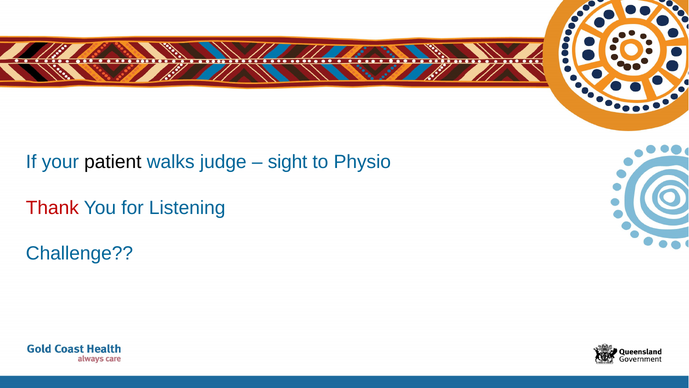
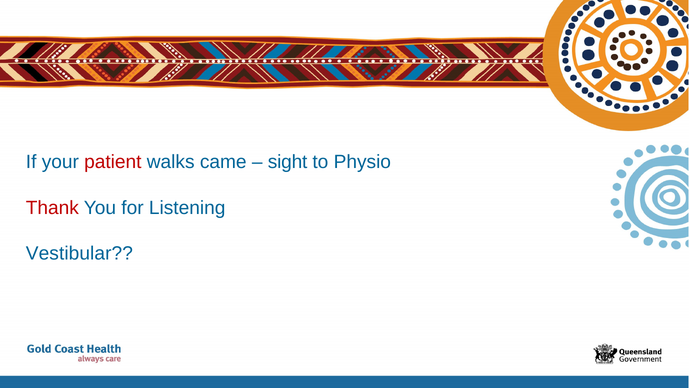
patient colour: black -> red (113, 162)
judge: judge -> came (223, 162)
Challenge: Challenge -> Vestibular (79, 253)
